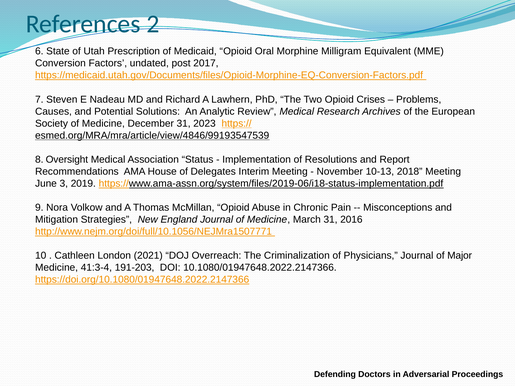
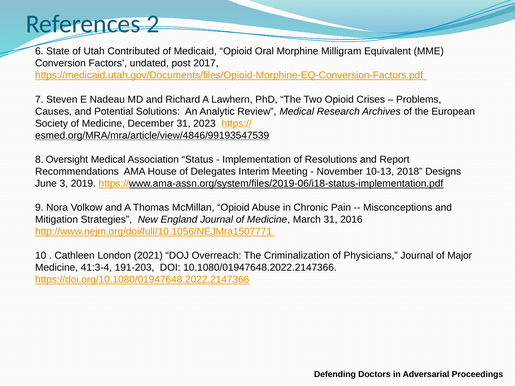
Prescription: Prescription -> Contributed (134, 51)
2018 Meeting: Meeting -> Designs (443, 172)
